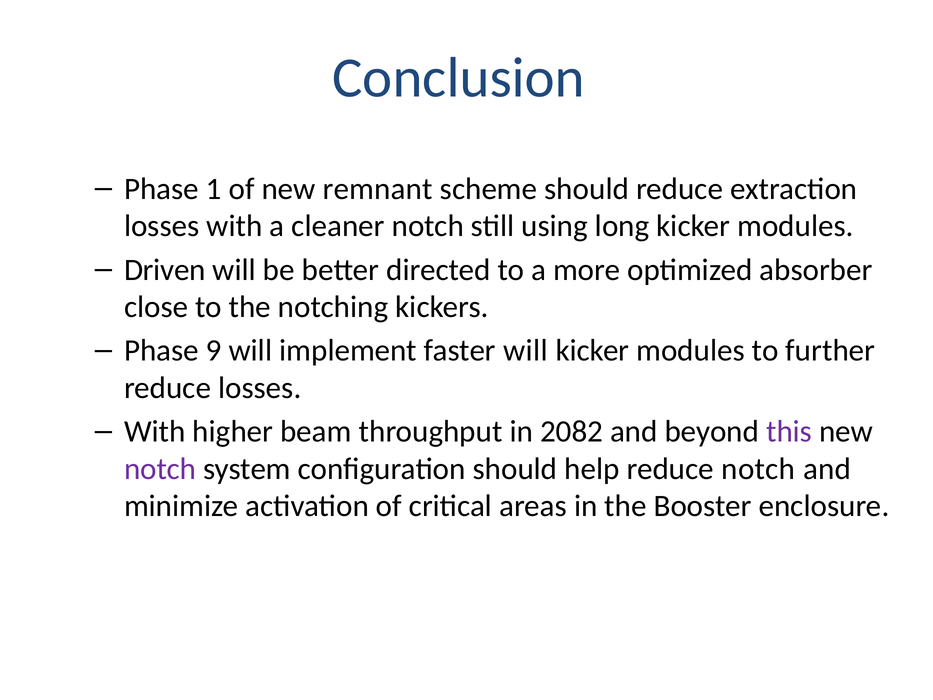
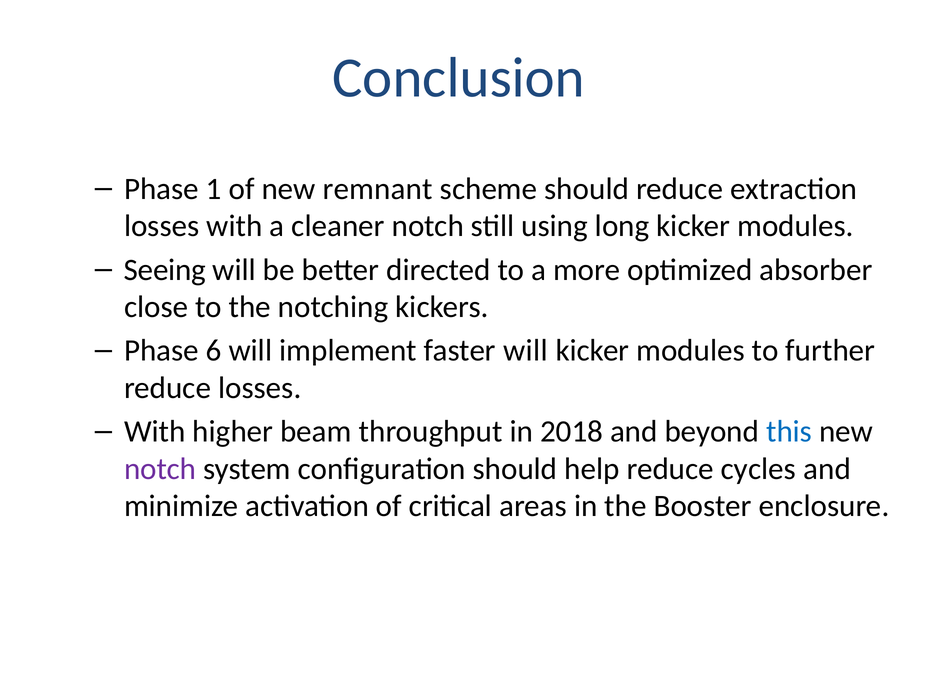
Driven: Driven -> Seeing (165, 270)
9: 9 -> 6 (214, 350)
2082: 2082 -> 2018 (572, 431)
this colour: purple -> blue (789, 431)
reduce notch: notch -> cycles (758, 469)
